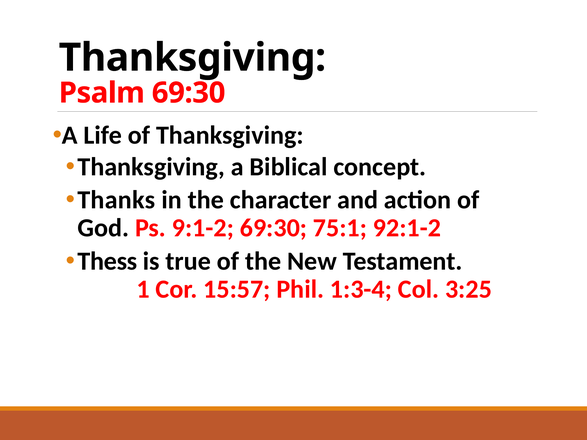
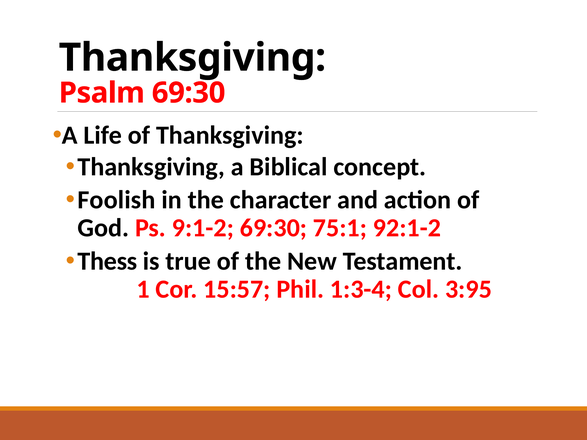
Thanks: Thanks -> Foolish (116, 200)
3:25: 3:25 -> 3:95 (468, 289)
